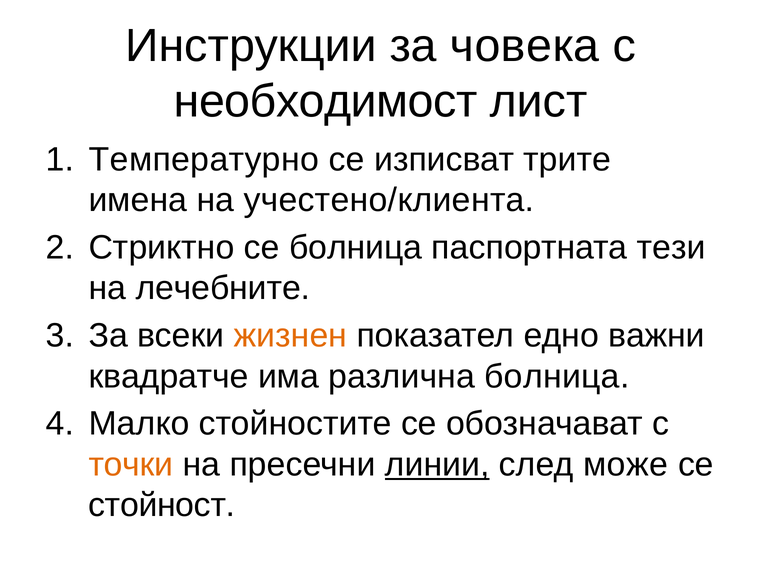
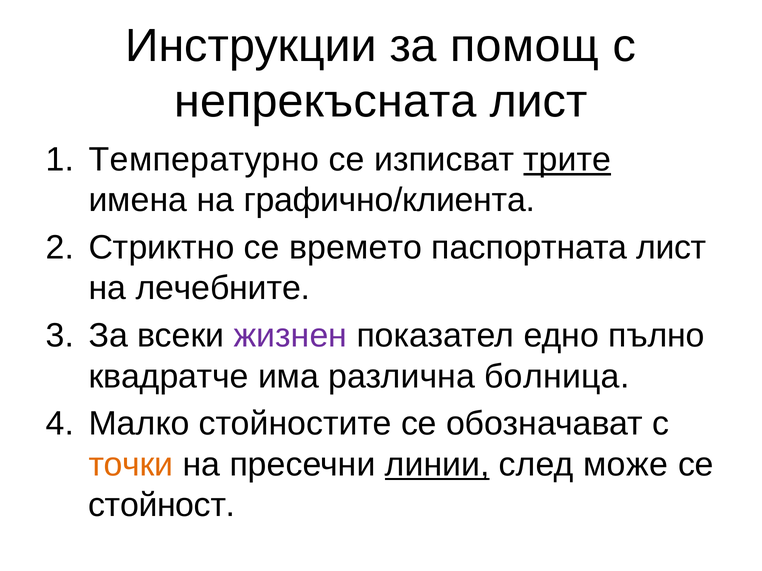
човека: човека -> помощ (525, 46)
необходимост: необходимост -> непрекъсната (325, 102)
трите underline: none -> present (567, 160)
учестено/клиента: учестено/клиента -> графично/клиента (389, 201)
се болница: болница -> времето (356, 248)
паспортната тези: тези -> лист (671, 248)
жизнен colour: orange -> purple (290, 336)
важни: важни -> пълно (656, 336)
